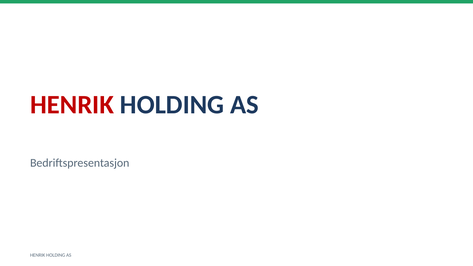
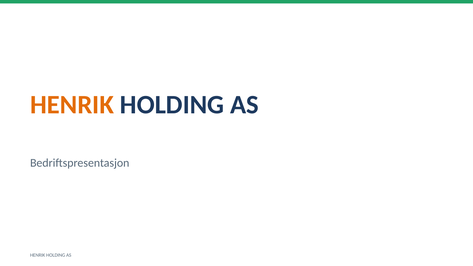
HENRIK colour: red -> orange (72, 105)
